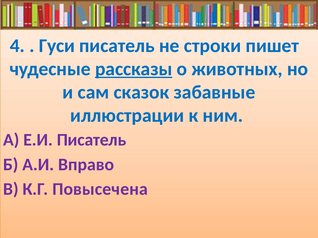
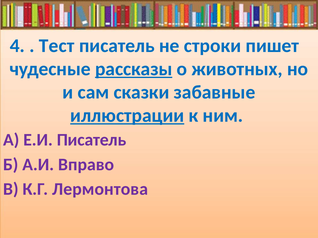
Гуси: Гуси -> Тест (57, 46)
сказок: сказок -> сказки (141, 93)
иллюстрации underline: none -> present (127, 116)
Повысечена: Повысечена -> Лермонтова (100, 190)
